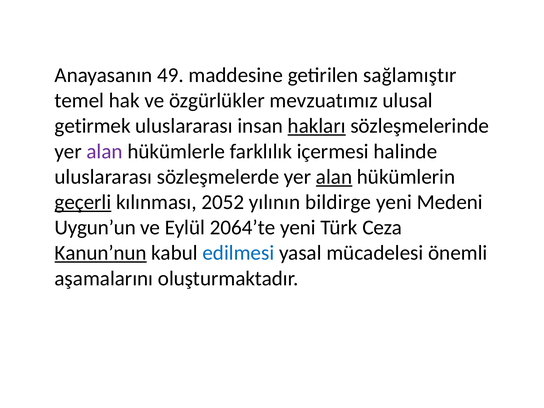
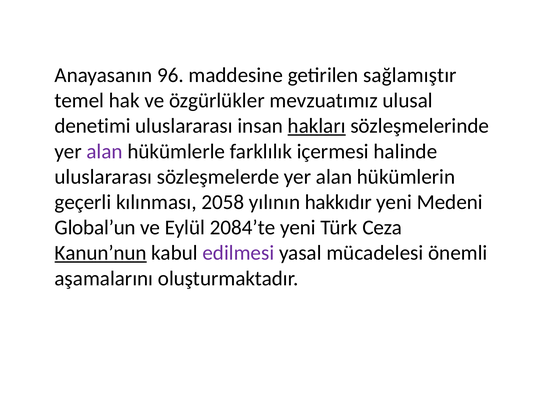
49: 49 -> 96 (170, 75)
getirmek: getirmek -> denetimi (93, 126)
alan underline: present -> none (334, 177)
geçerli underline: present -> none (83, 202)
2052: 2052 -> 2058 (223, 202)
bildirge: bildirge -> hakkıdır (338, 202)
Uygun’un: Uygun’un -> Global’un (95, 228)
2064’te: 2064’te -> 2084’te (243, 228)
edilmesi colour: blue -> purple (238, 253)
